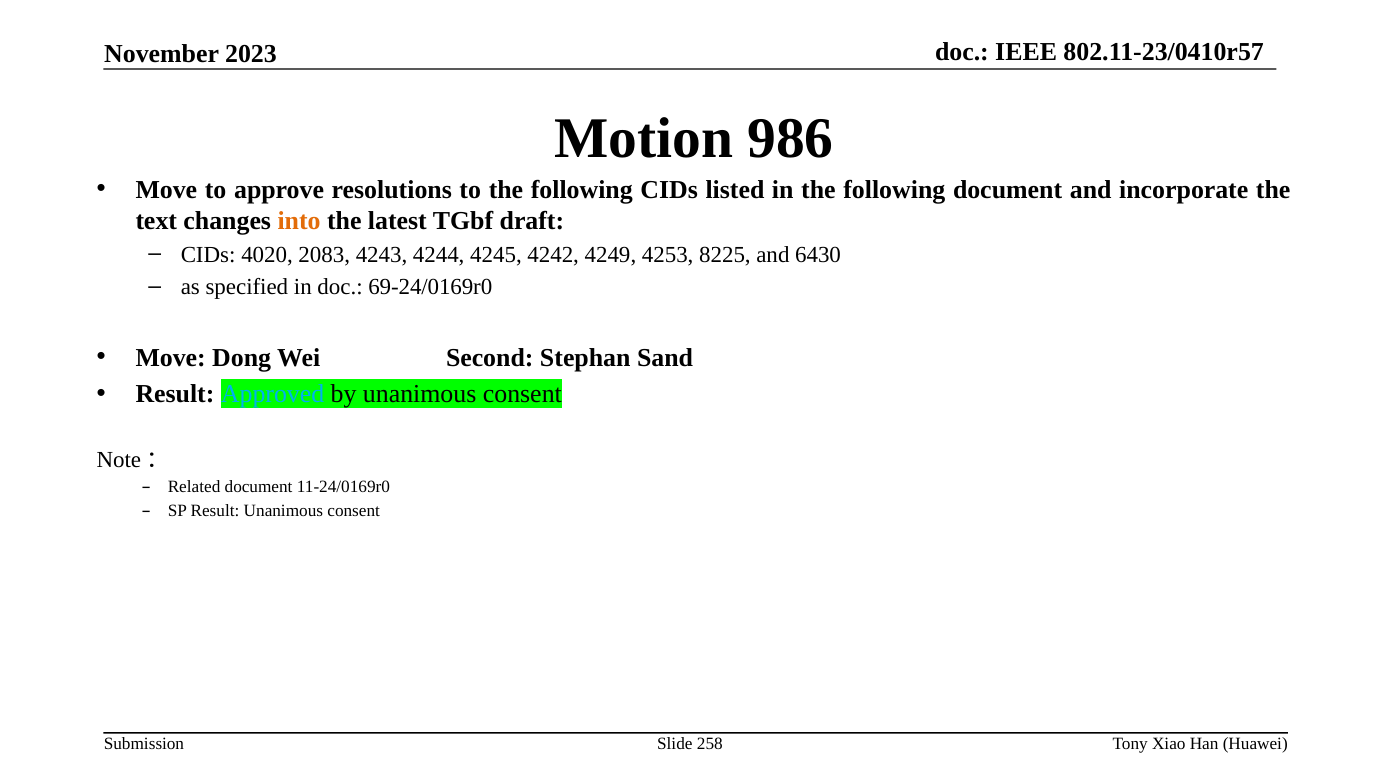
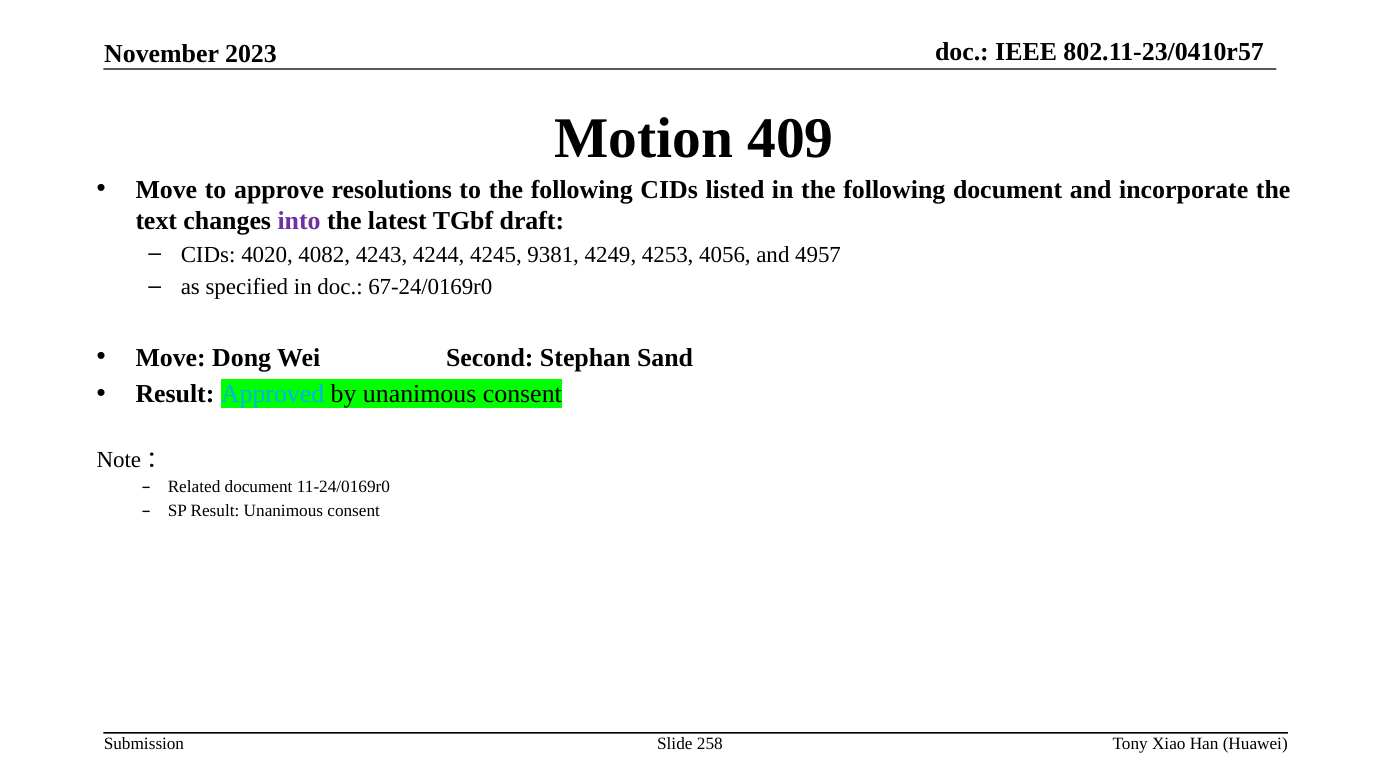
986: 986 -> 409 (791, 139)
into colour: orange -> purple (299, 221)
2083: 2083 -> 4082 (324, 255)
4242: 4242 -> 9381 (553, 255)
8225: 8225 -> 4056 (725, 255)
6430: 6430 -> 4957 (818, 255)
69-24/0169r0: 69-24/0169r0 -> 67-24/0169r0 (430, 287)
